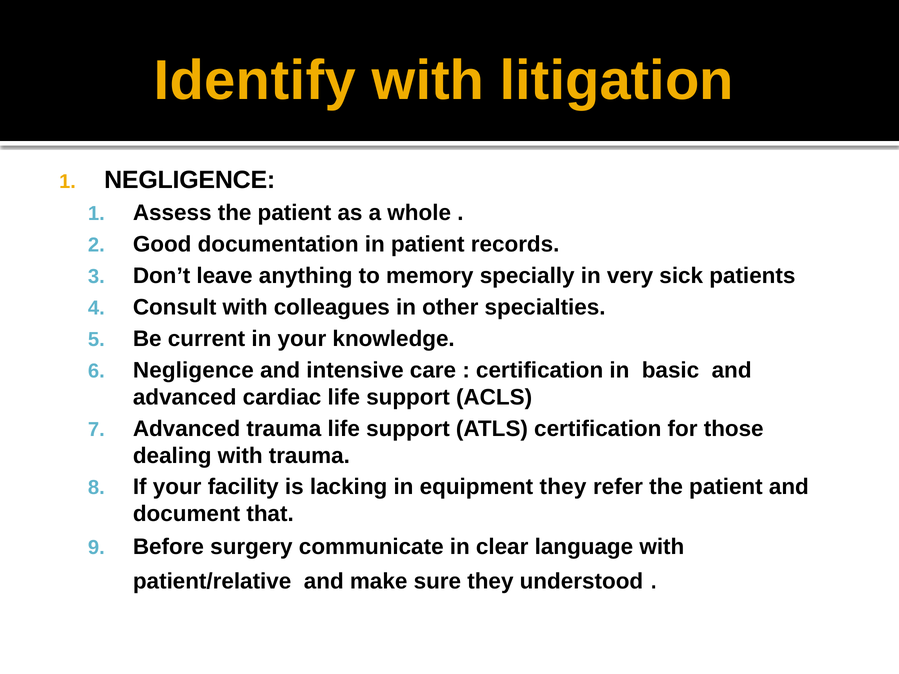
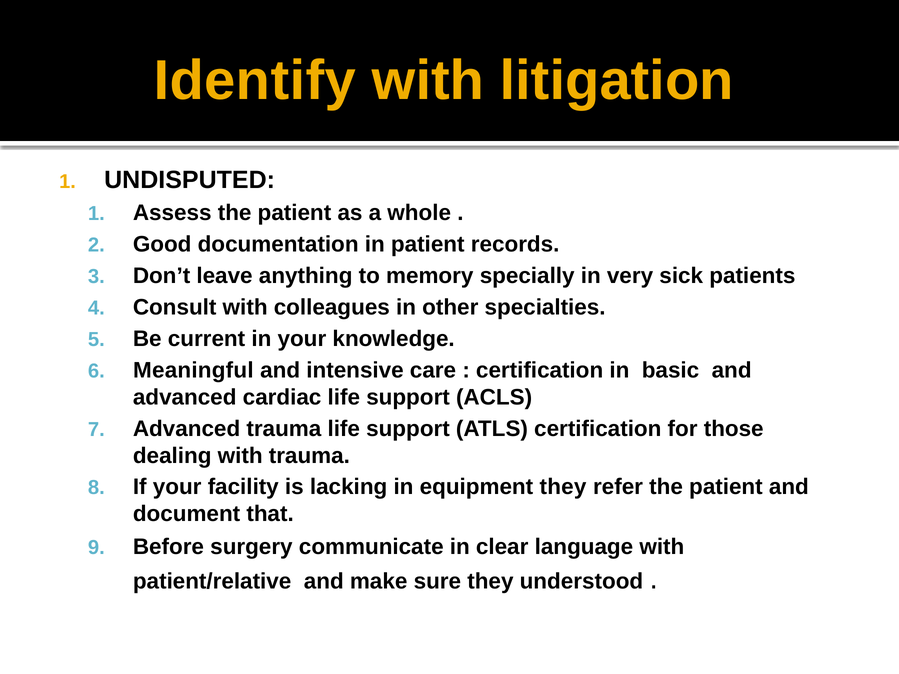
NEGLIGENCE: NEGLIGENCE -> UNDISPUTED (190, 180)
Negligence: Negligence -> Meaningful (193, 370)
